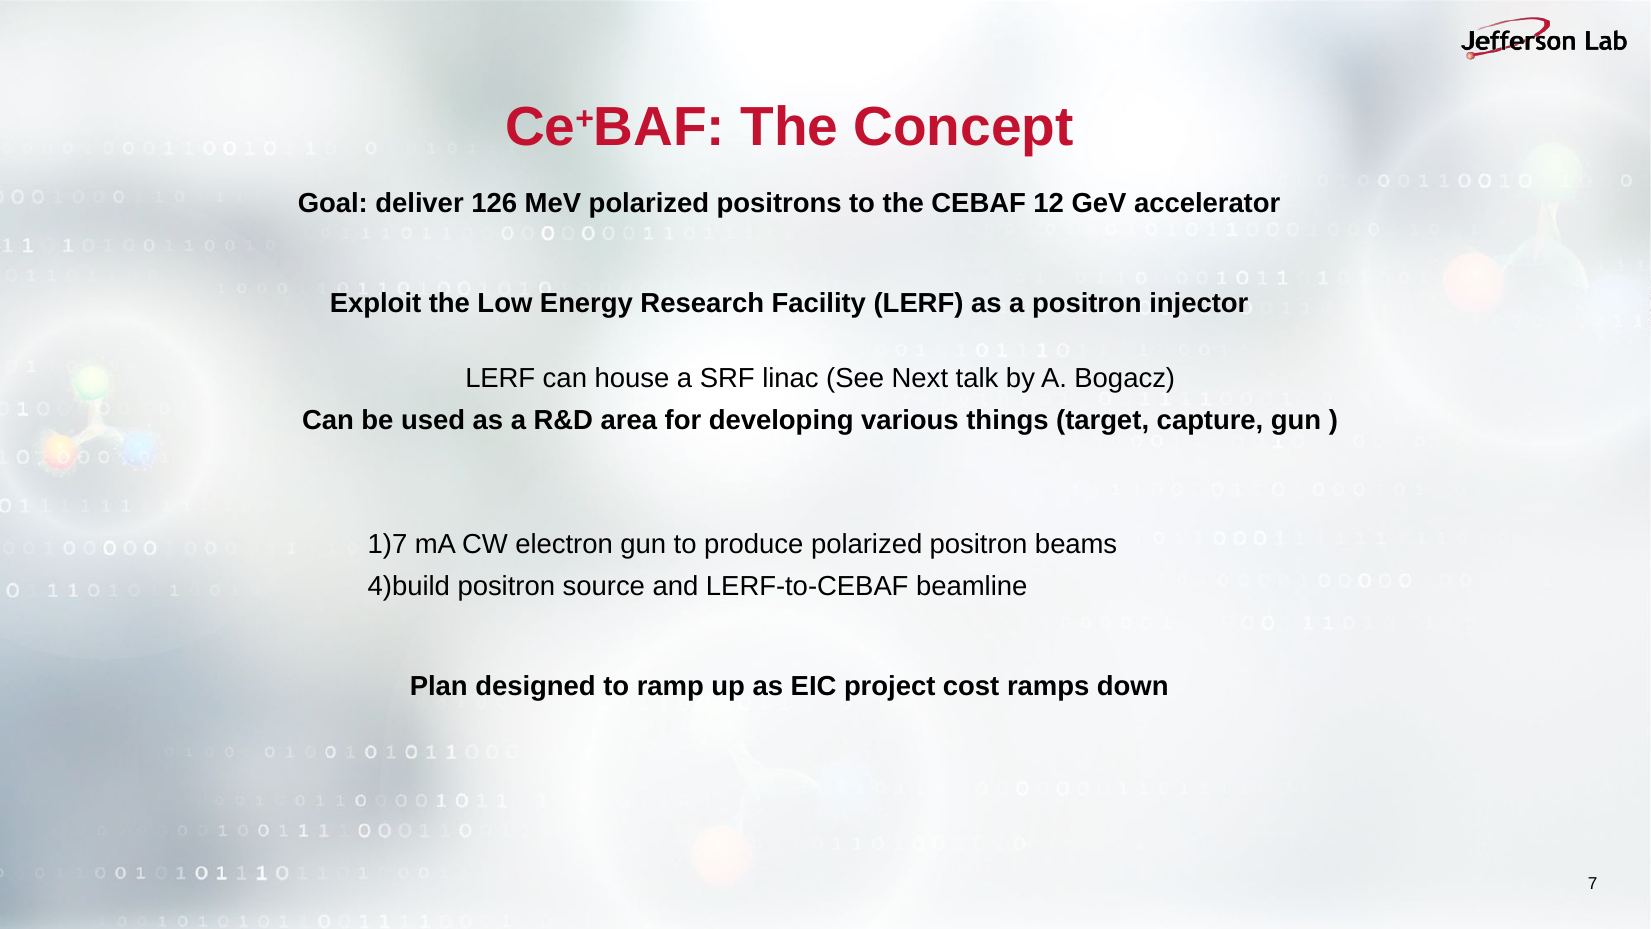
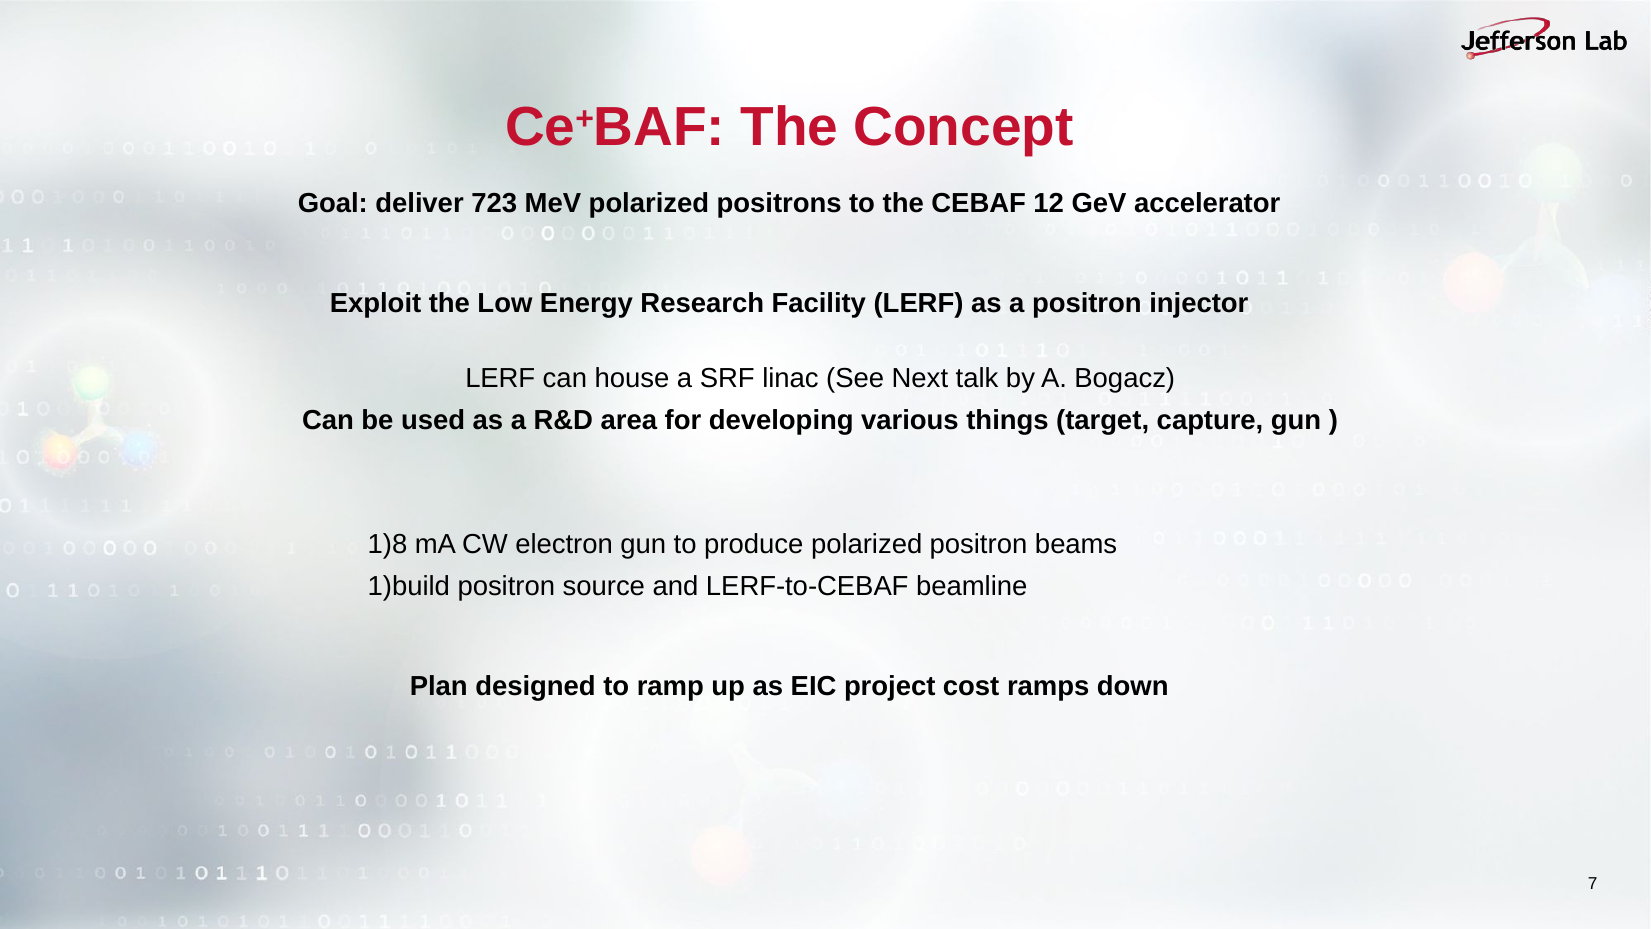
126: 126 -> 723 (494, 203)
1)7: 1)7 -> 1)8 (388, 545)
4)build: 4)build -> 1)build (409, 586)
